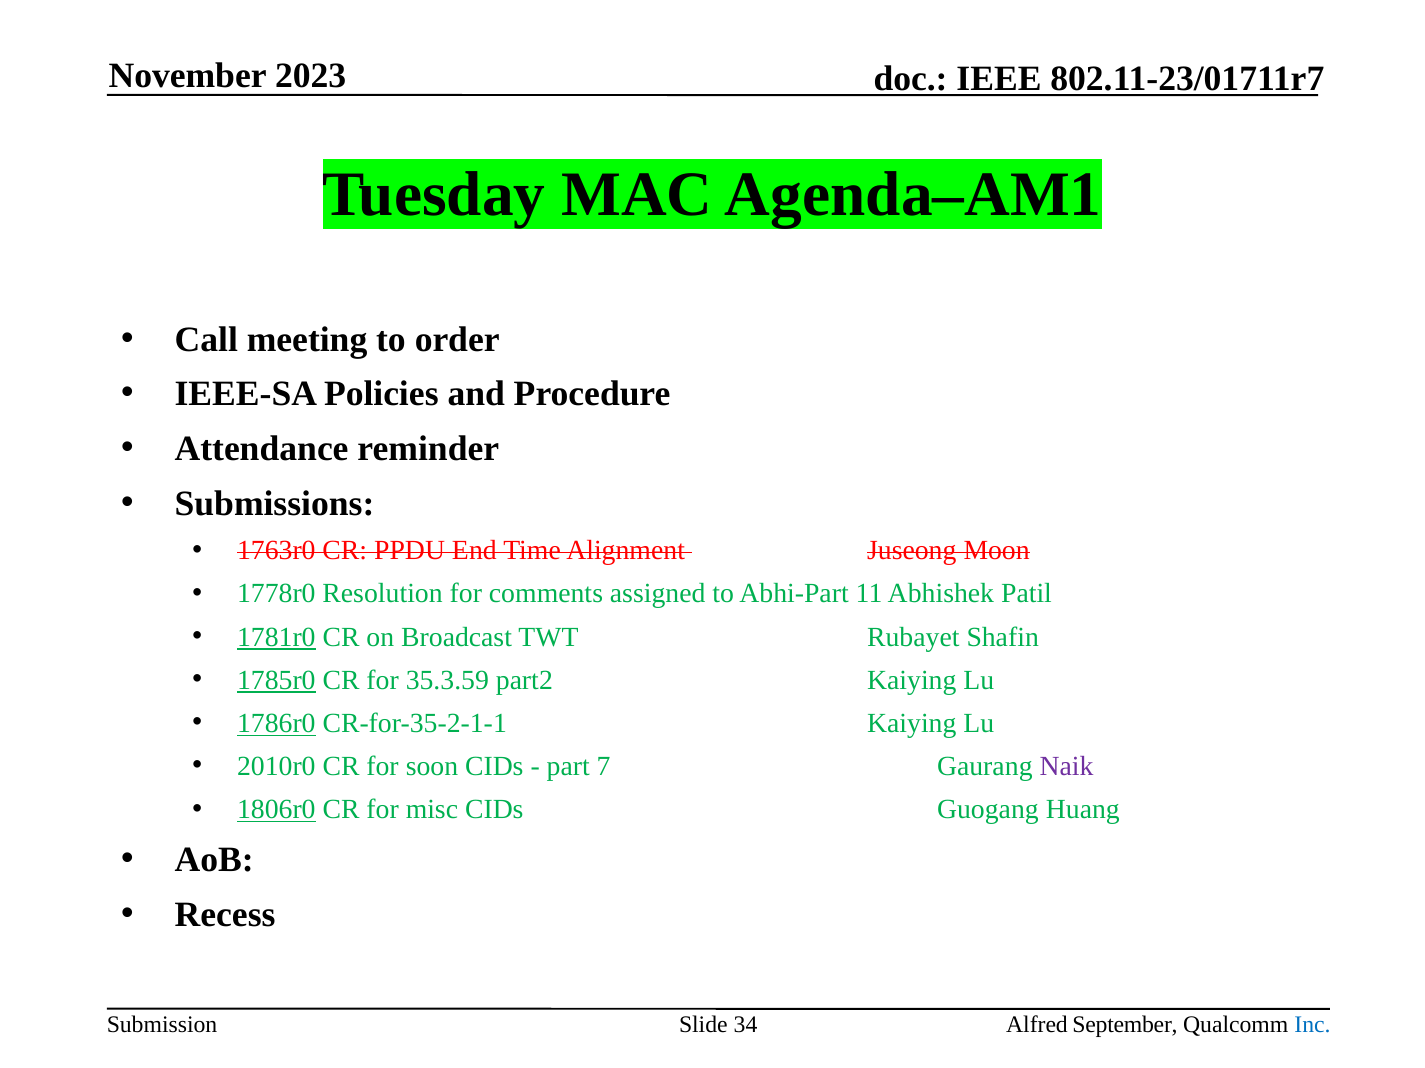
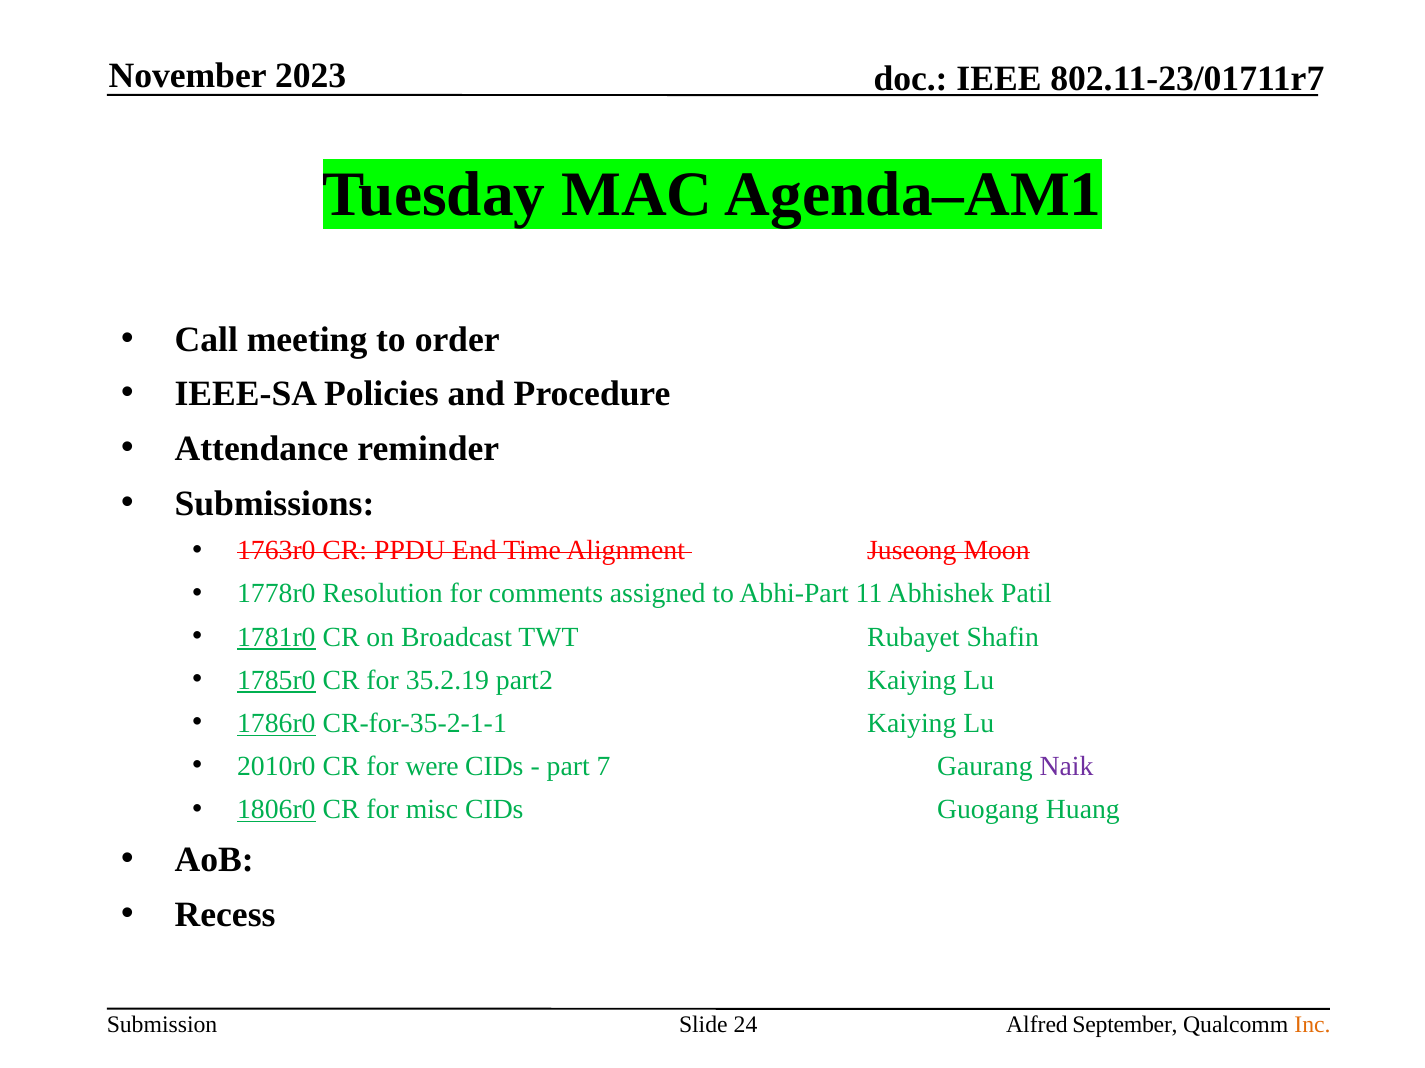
35.3.59: 35.3.59 -> 35.2.19 (447, 680)
soon: soon -> were (432, 767)
34: 34 -> 24 (746, 1025)
Inc colour: blue -> orange (1312, 1025)
